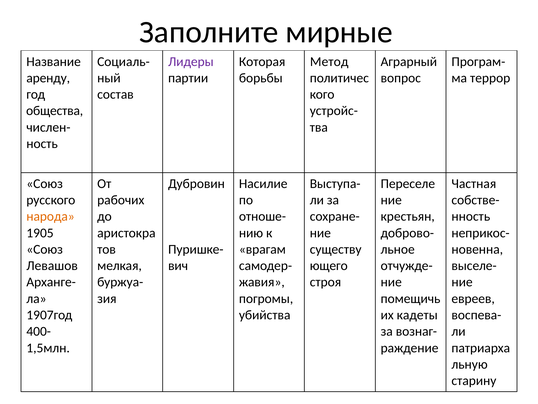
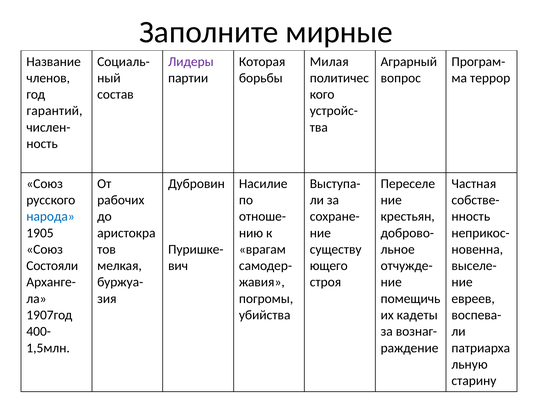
Метод: Метод -> Милая (329, 61)
аренду: аренду -> членов (48, 78)
общества: общества -> гарантий (55, 111)
народа colour: orange -> blue (51, 216)
Левашов: Левашов -> Состояли (52, 265)
